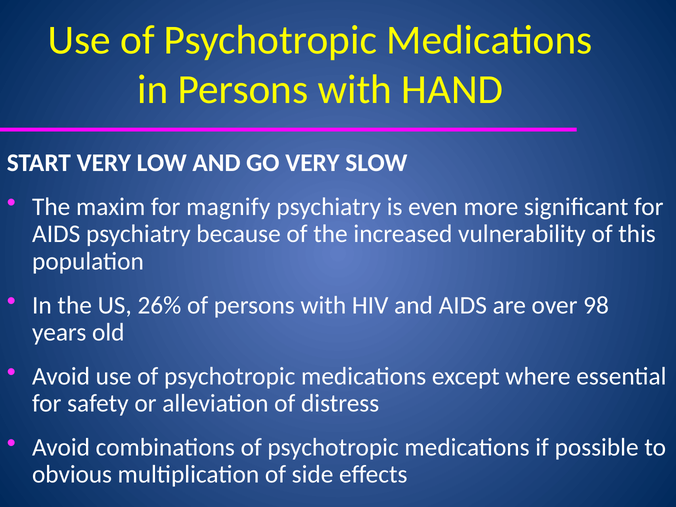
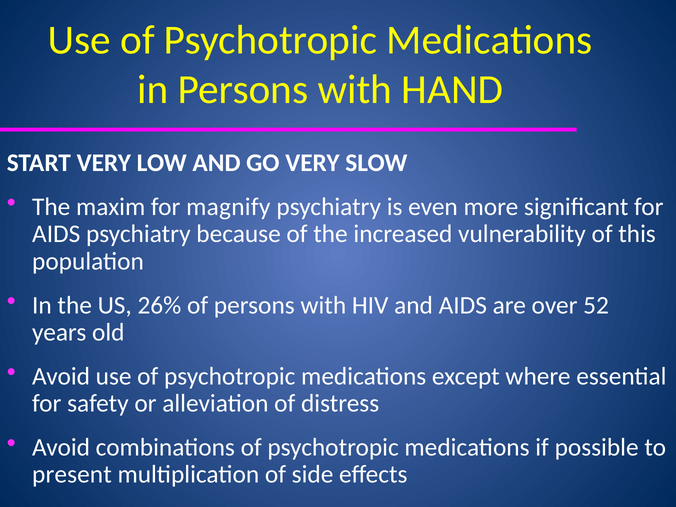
98: 98 -> 52 (596, 305)
obvious: obvious -> present (72, 475)
